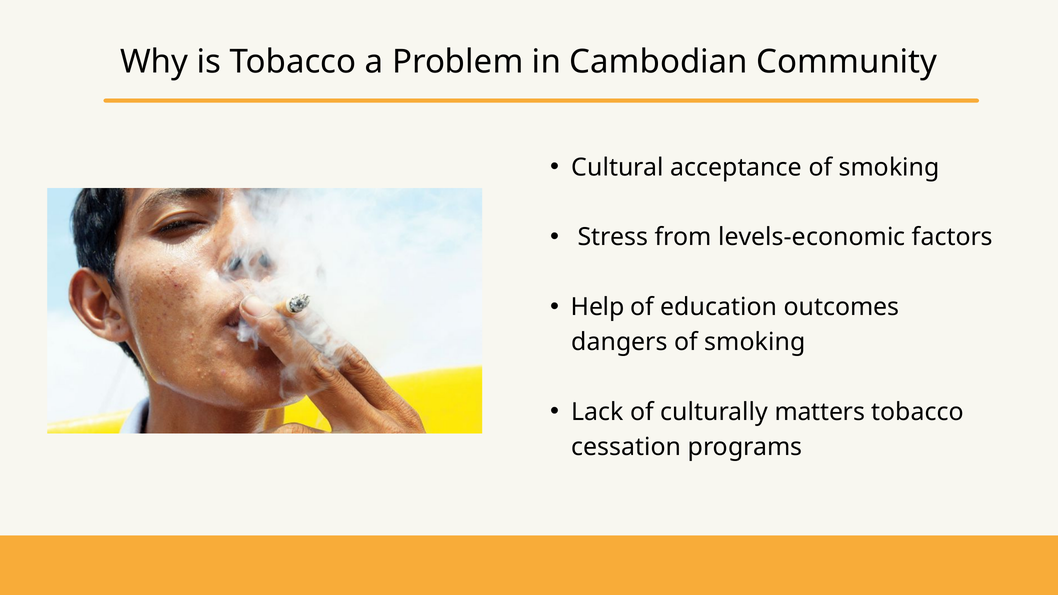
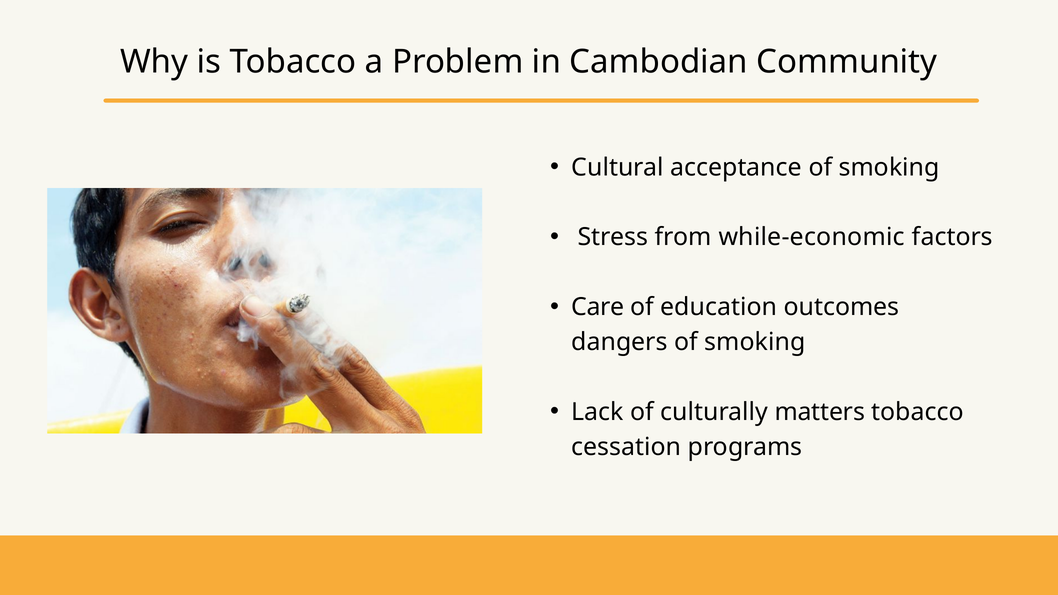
levels-economic: levels-economic -> while-economic (812, 237)
Help: Help -> Care (598, 307)
